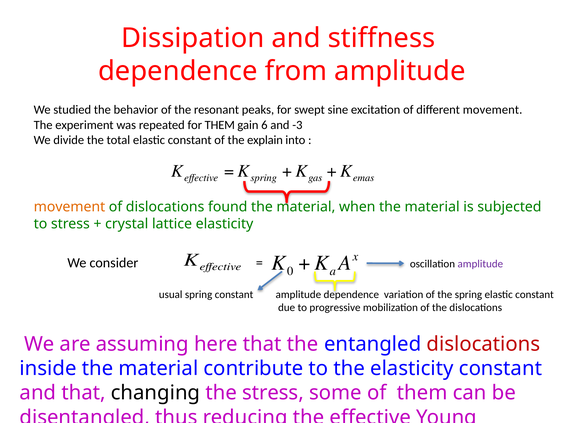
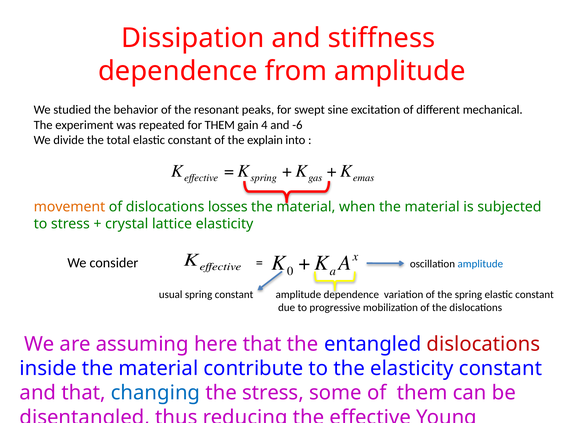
different movement: movement -> mechanical (493, 110)
6: 6 -> 4 (264, 125)
-3: -3 -> -6 (297, 125)
found: found -> losses (228, 207)
amplitude colour: purple -> blue (480, 264)
changing colour: black -> blue (156, 393)
